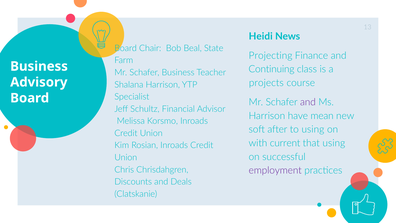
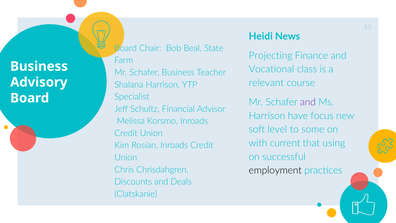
Continuing: Continuing -> Vocational (271, 69)
projects: projects -> relevant (266, 83)
mean: mean -> focus (322, 116)
after: after -> level (277, 129)
to using: using -> some (313, 129)
employment colour: purple -> black (275, 170)
